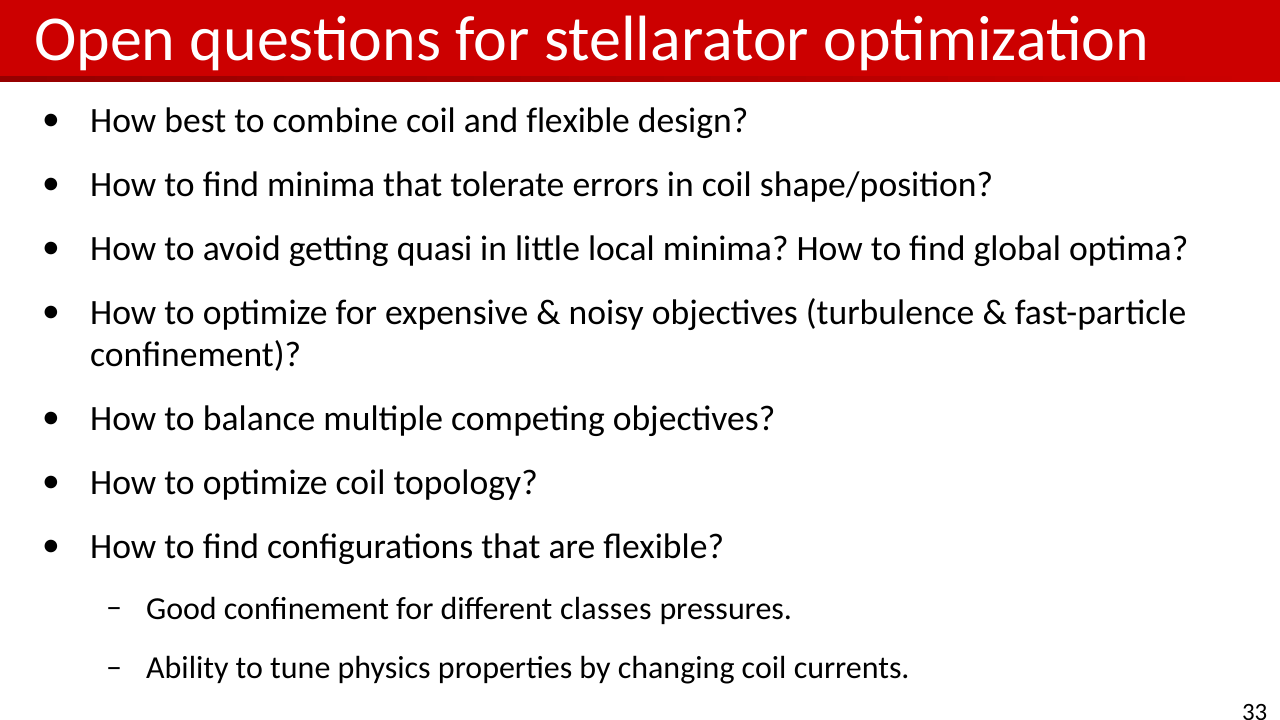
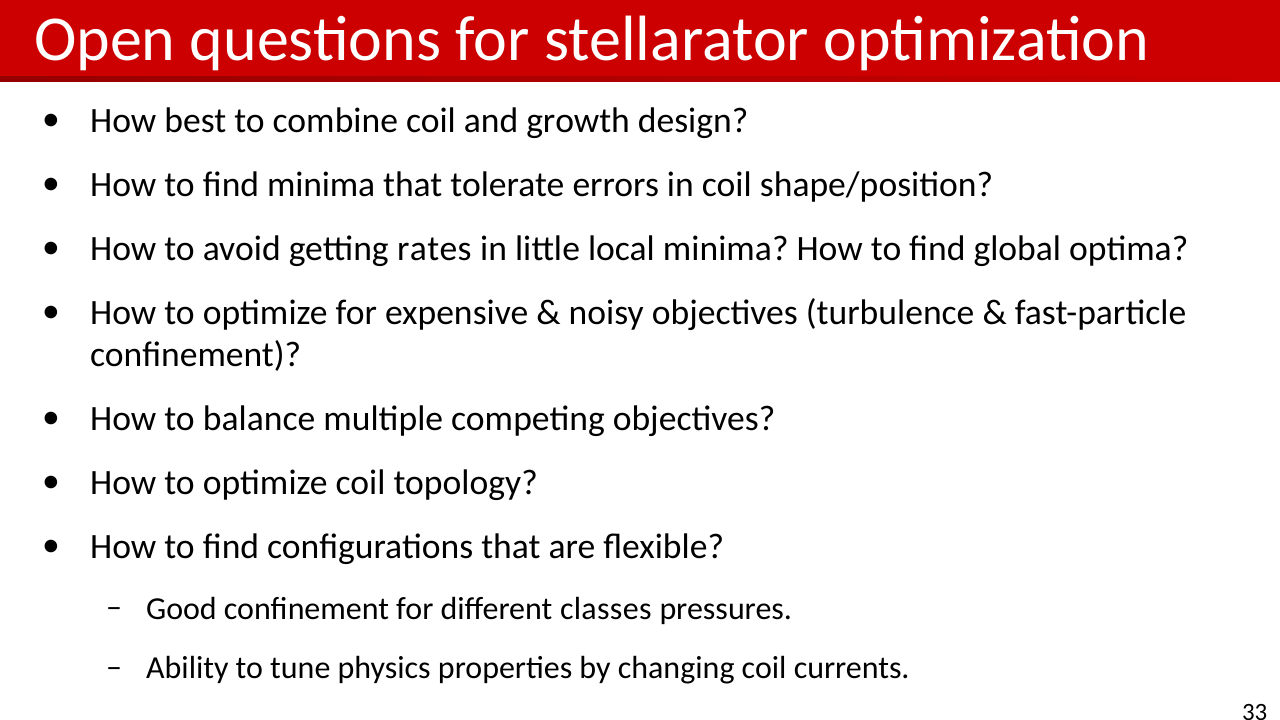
and flexible: flexible -> growth (578, 120)
quasi: quasi -> rates (434, 248)
